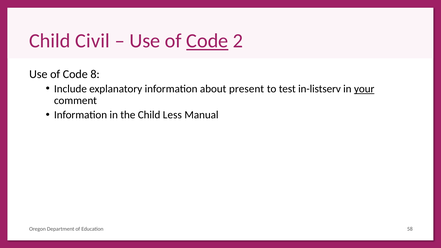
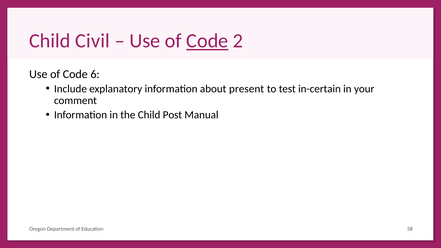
8: 8 -> 6 (95, 74)
in-listserv: in-listserv -> in-certain (320, 89)
your underline: present -> none (364, 89)
Less: Less -> Post (172, 115)
